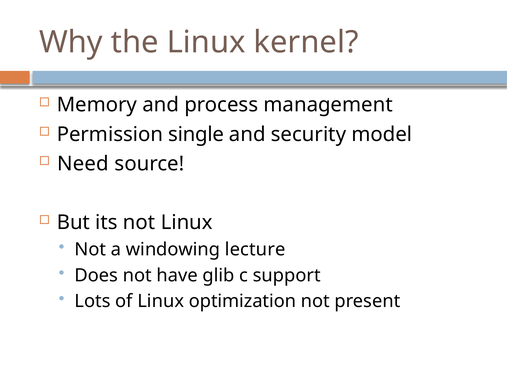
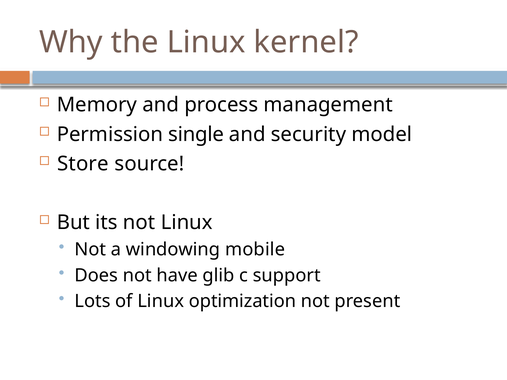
Need: Need -> Store (83, 164)
lecture: lecture -> mobile (255, 250)
